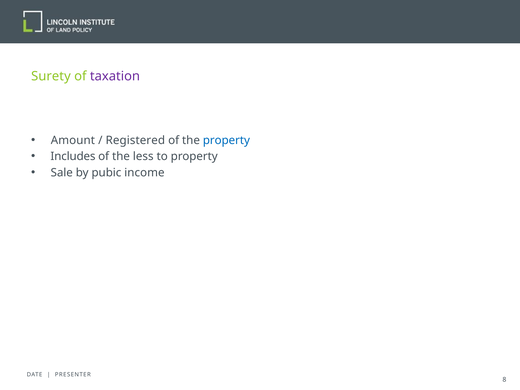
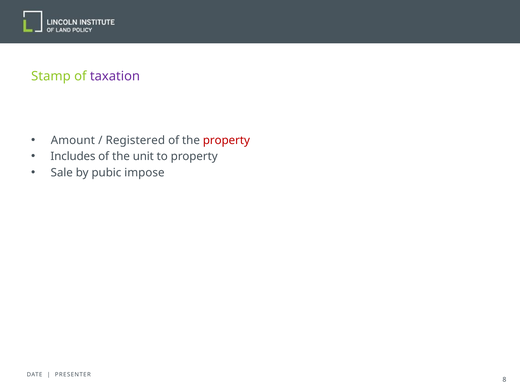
Surety: Surety -> Stamp (51, 76)
property colour: blue -> red (226, 140)
less: less -> unit (143, 156)
income: income -> impose (144, 173)
